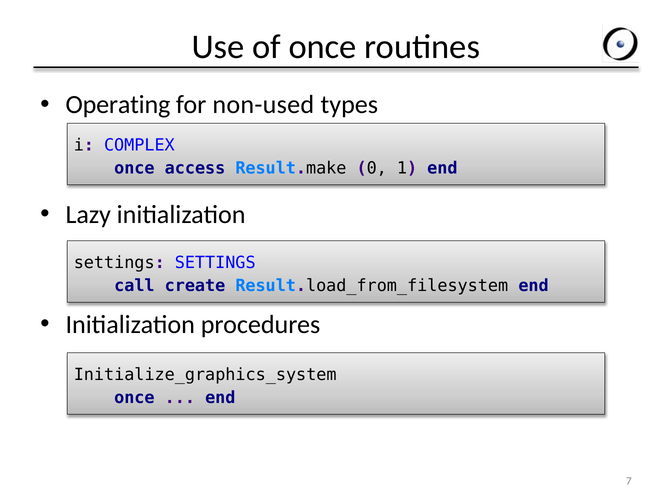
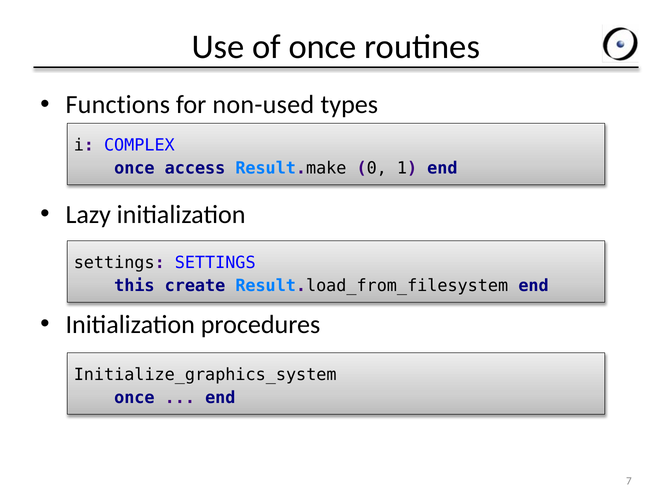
Operating: Operating -> Functions (118, 105)
call: call -> this (134, 286)
